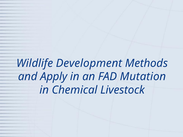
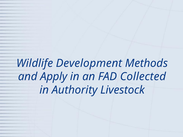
Mutation: Mutation -> Collected (143, 77)
Chemical: Chemical -> Authority (75, 90)
